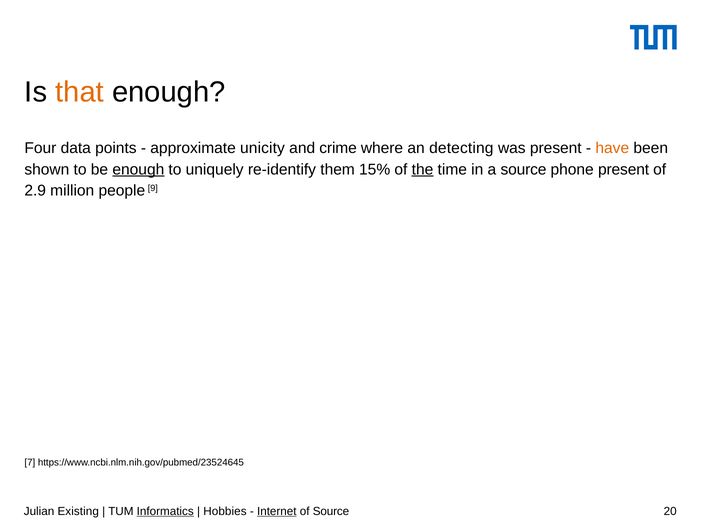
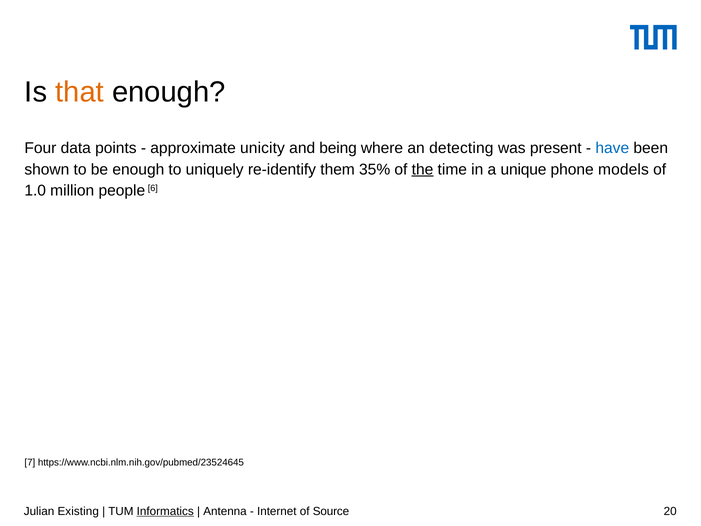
crime: crime -> being (338, 148)
have colour: orange -> blue (612, 148)
enough underline: present -> none (138, 169)
15%: 15% -> 35% (375, 169)
a source: source -> unique (524, 169)
phone present: present -> models (623, 169)
2.9: 2.9 -> 1.0 (35, 191)
9: 9 -> 6 (153, 188)
Hobbies: Hobbies -> Antenna (225, 511)
Internet underline: present -> none (277, 511)
